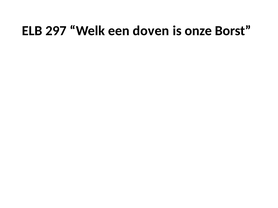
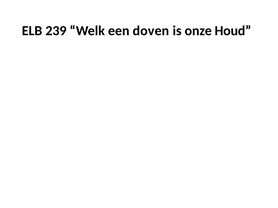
297: 297 -> 239 (56, 31)
Borst: Borst -> Houd (233, 31)
